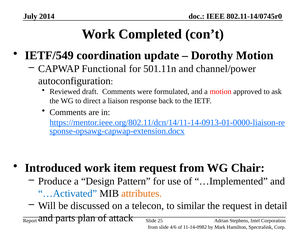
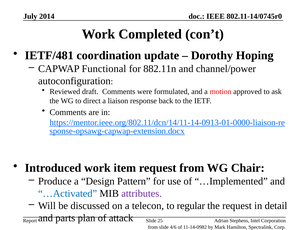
IETF/549: IETF/549 -> IETF/481 (49, 55)
Dorothy Motion: Motion -> Hoping (255, 55)
501.11n: 501.11n -> 882.11n (160, 69)
attributes colour: orange -> purple (142, 193)
similar: similar -> regular (191, 205)
